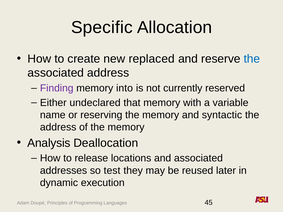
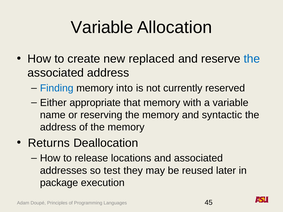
Specific: Specific -> Variable (102, 27)
Finding colour: purple -> blue (57, 88)
undeclared: undeclared -> appropriate (95, 103)
Analysis: Analysis -> Returns (49, 143)
dynamic: dynamic -> package (59, 183)
